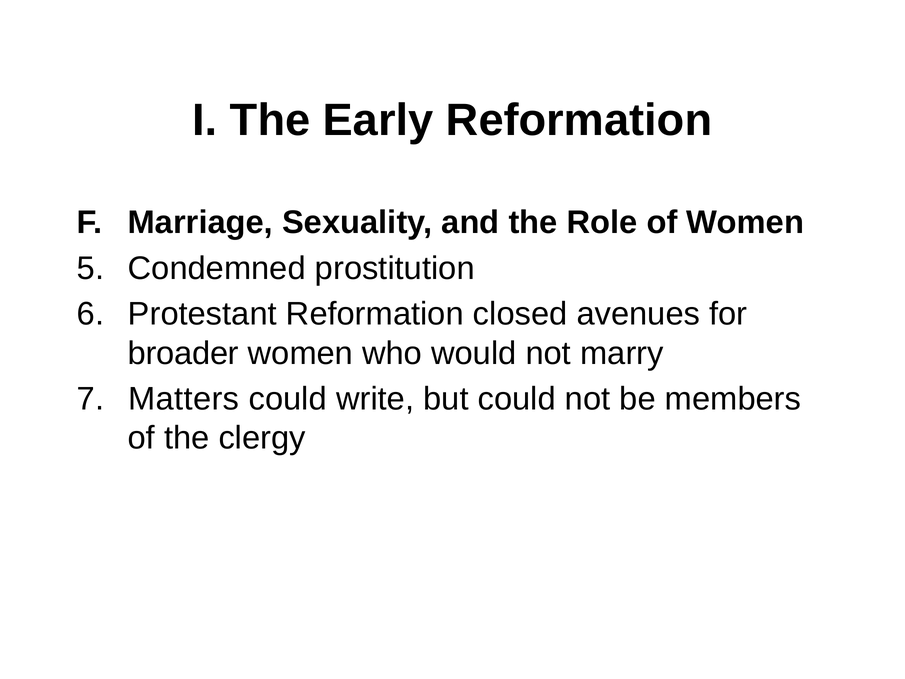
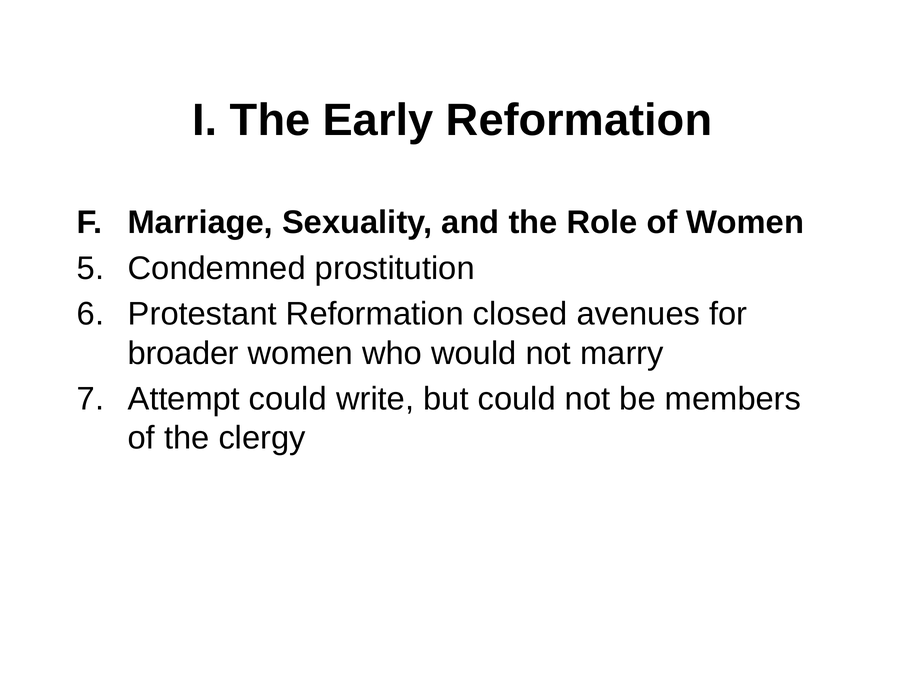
Matters: Matters -> Attempt (184, 399)
